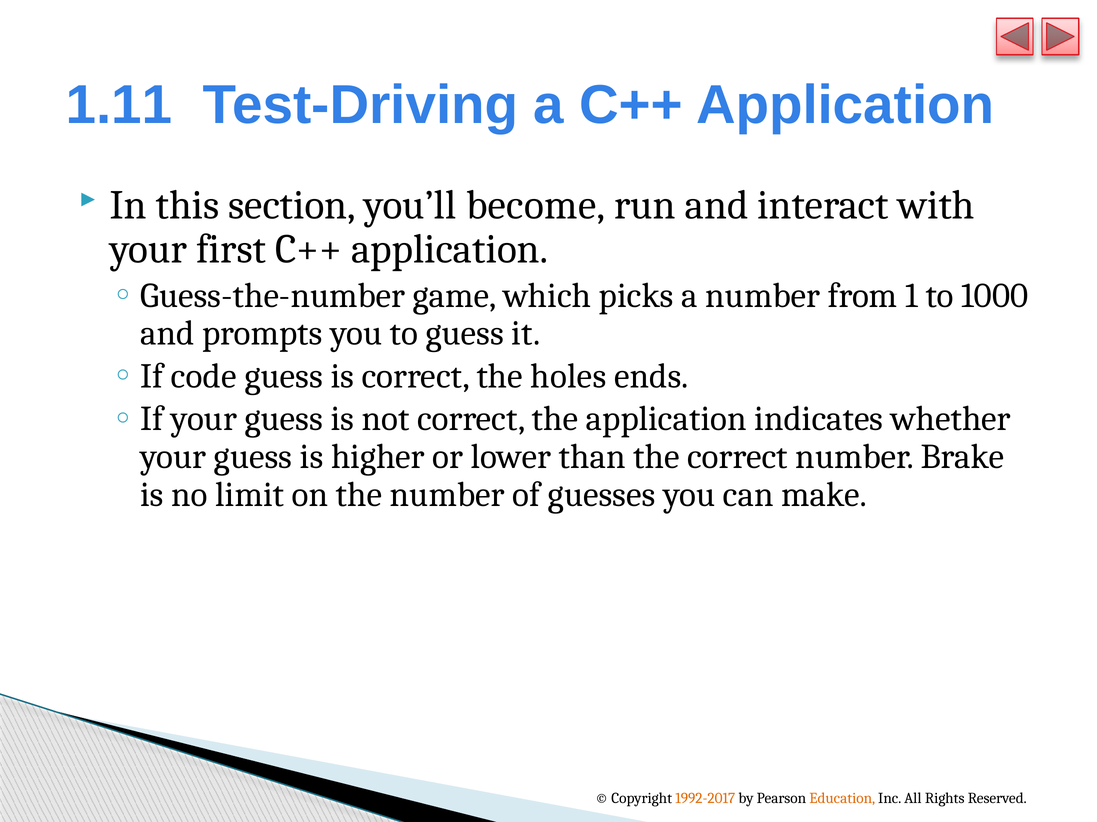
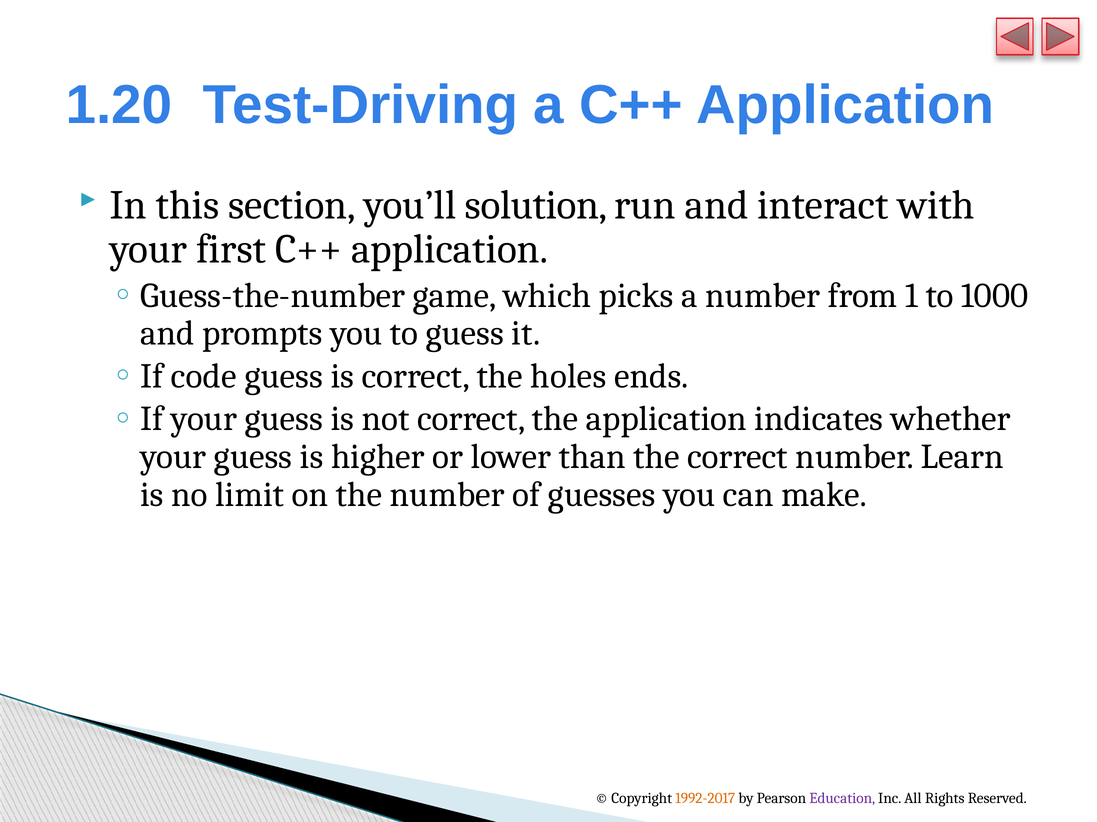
1.11: 1.11 -> 1.20 (119, 105)
become: become -> solution (536, 205)
Brake: Brake -> Learn (962, 457)
Education colour: orange -> purple (842, 799)
